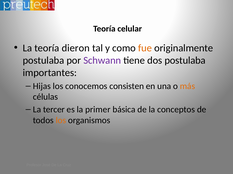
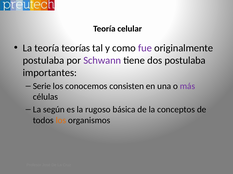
dieron: dieron -> teorías (76, 48)
fue colour: orange -> purple (145, 48)
Hijas: Hijas -> Serie (42, 86)
más colour: orange -> purple (187, 86)
tercer: tercer -> según (54, 110)
primer: primer -> rugoso (98, 110)
